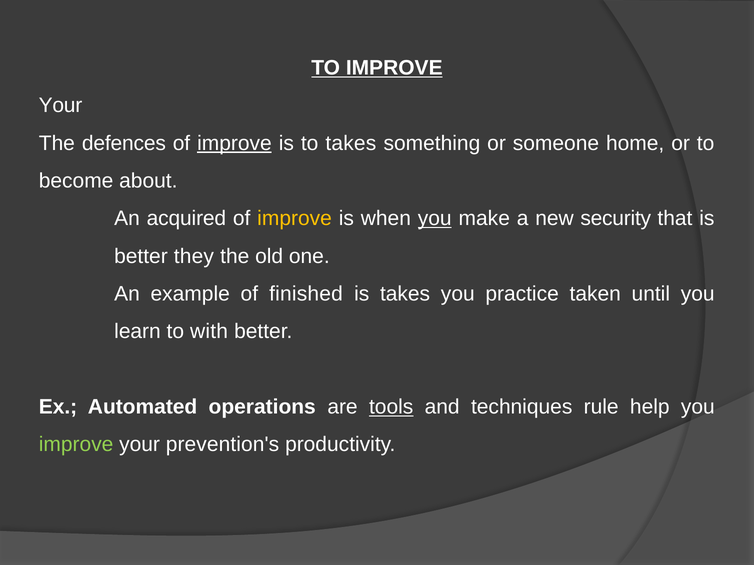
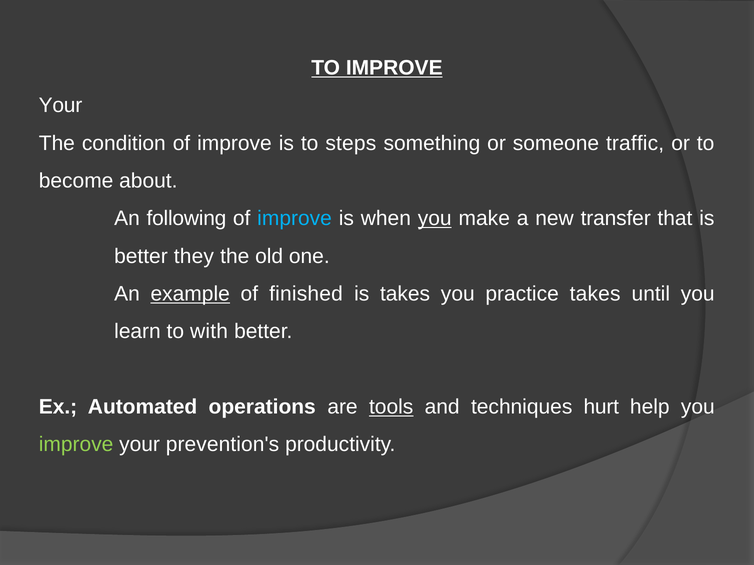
defences: defences -> condition (124, 143)
improve underline: present -> none (234, 143)
to takes: takes -> steps (351, 143)
home: home -> traffic (635, 143)
acquired: acquired -> following (186, 219)
improve colour: yellow -> light blue (295, 219)
security: security -> transfer (616, 219)
example underline: none -> present (190, 294)
practice taken: taken -> takes (595, 294)
rule: rule -> hurt (601, 407)
